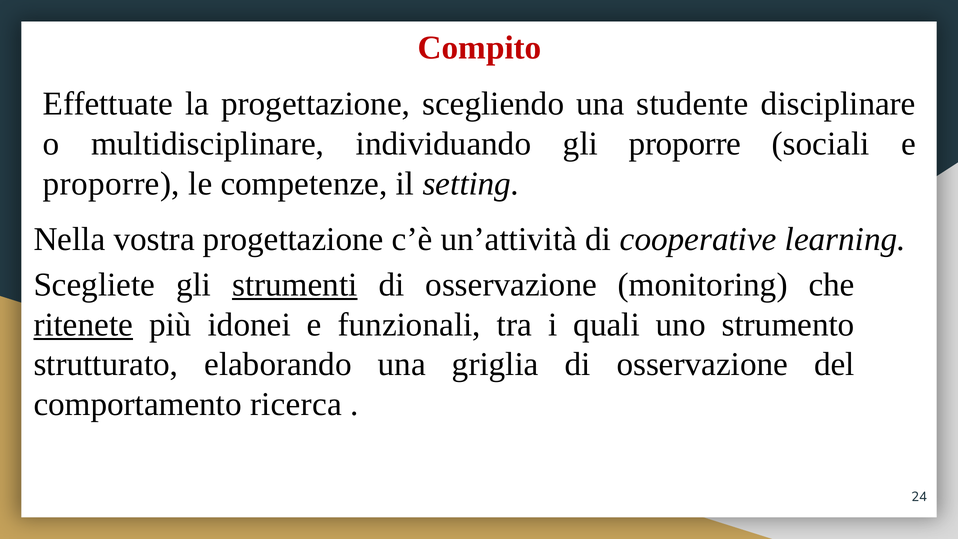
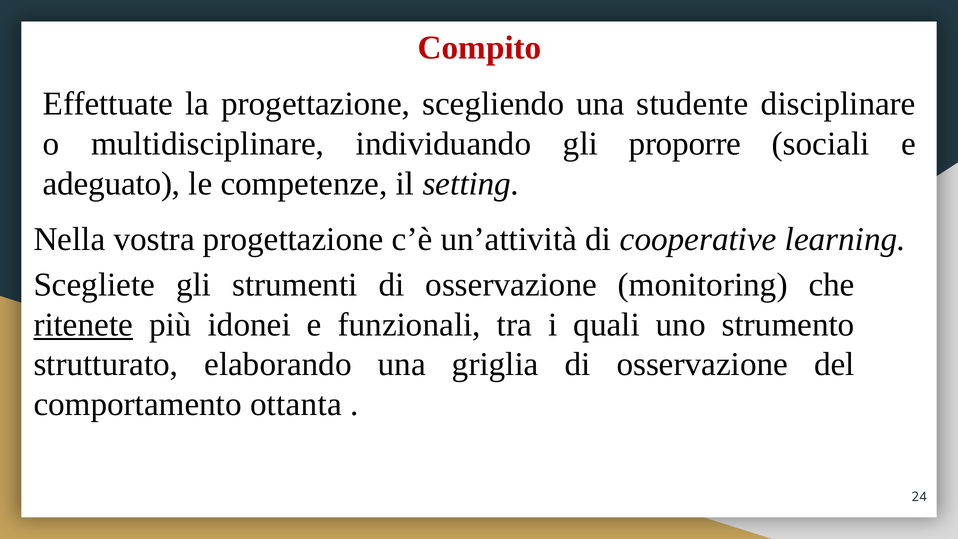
proporre: proporre -> adeguato (112, 183)
strumenti underline: present -> none (295, 285)
ricerca: ricerca -> ottanta (296, 404)
